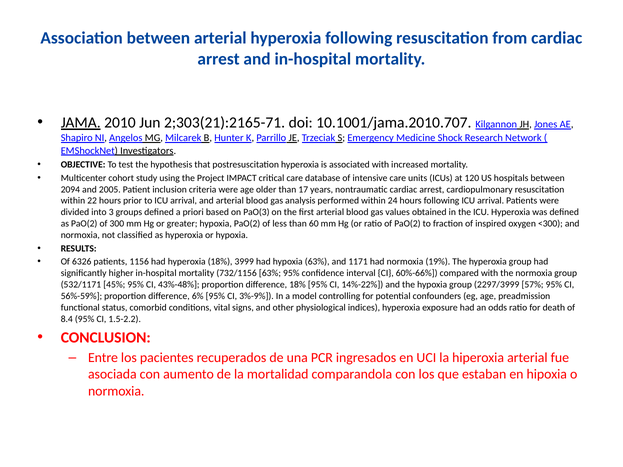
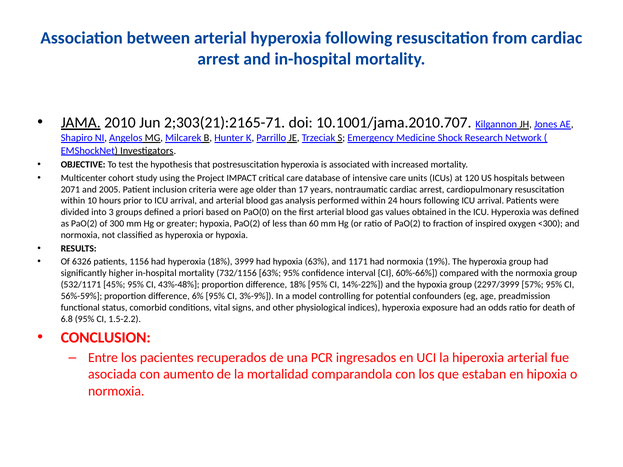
2094: 2094 -> 2071 (70, 190)
22: 22 -> 10 (92, 201)
PaO(3: PaO(3 -> PaO(0 (256, 212)
8.4: 8.4 -> 6.8 (67, 319)
